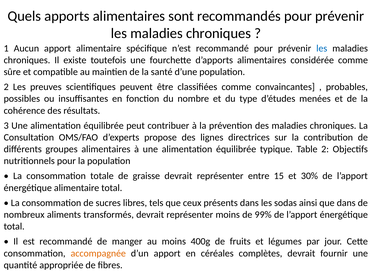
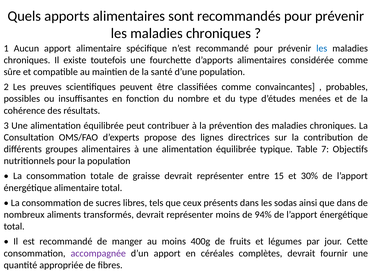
Table 2: 2 -> 7 (325, 149)
99%: 99% -> 94% (263, 215)
accompagnée colour: orange -> purple (98, 253)
